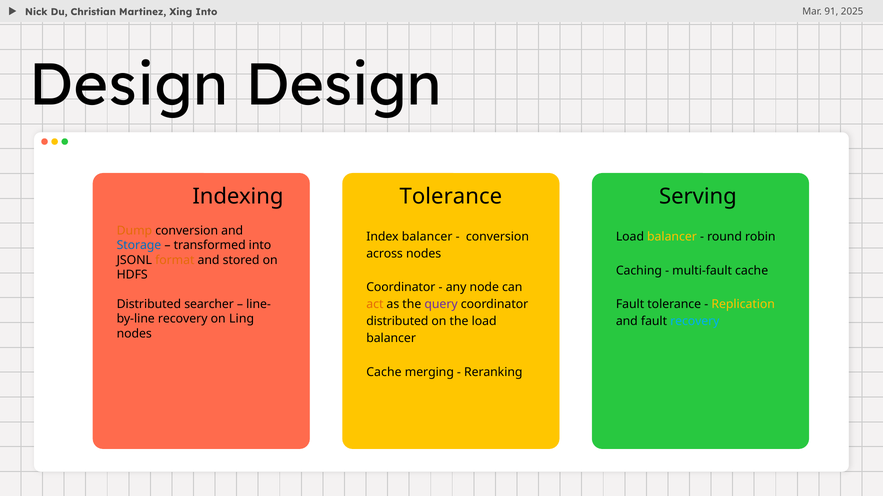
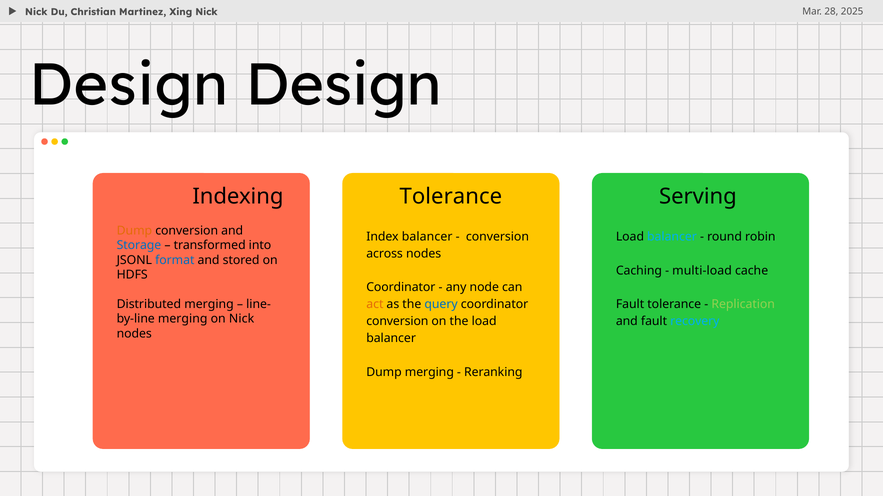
Xing Into: Into -> Nick (206, 12)
91: 91 -> 28 (831, 12)
balancer colour: yellow -> light blue (672, 237)
format colour: orange -> blue (175, 260)
multi-fault: multi-fault -> multi-load (702, 271)
Distributed searcher: searcher -> merging (209, 305)
query colour: purple -> blue (441, 305)
Replication colour: yellow -> light green (743, 305)
recovery: recovery -> merging (183, 319)
on Ling: Ling -> Nick (242, 319)
distributed: distributed -> conversion (397, 322)
Cache: Cache -> Dump (384, 373)
